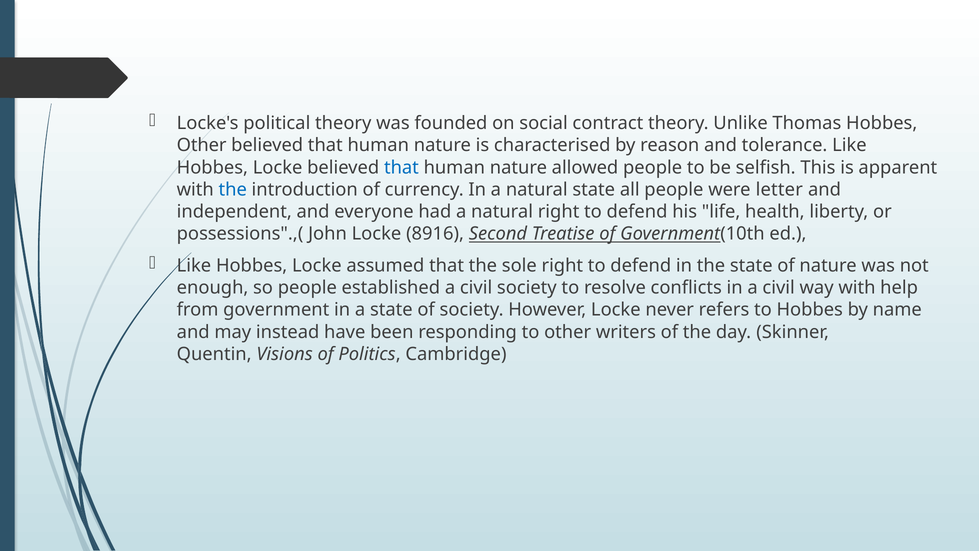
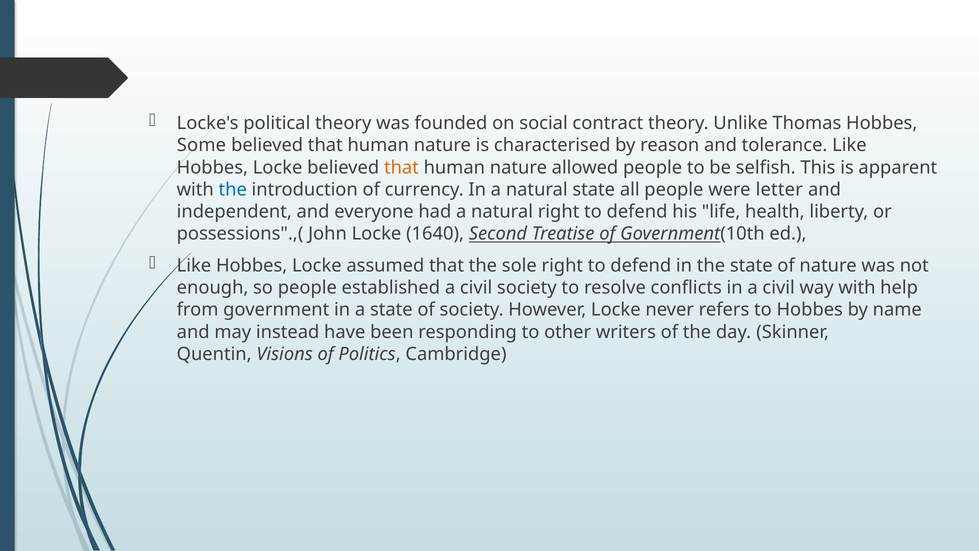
Other: Other -> Some (201, 145)
that colour: blue -> orange (401, 167)
8916: 8916 -> 1640 (435, 233)
